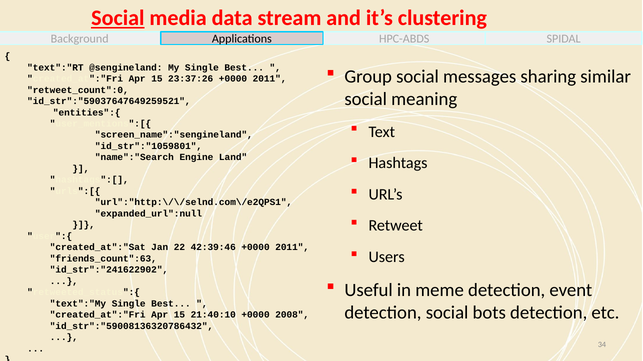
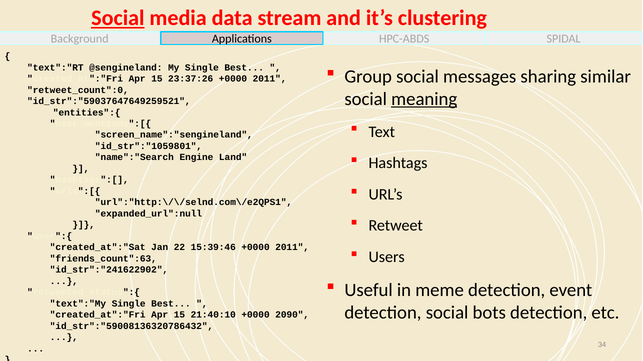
meaning underline: none -> present (424, 99)
42:39:46: 42:39:46 -> 15:39:46 (213, 248)
2008: 2008 -> 2090 (292, 315)
